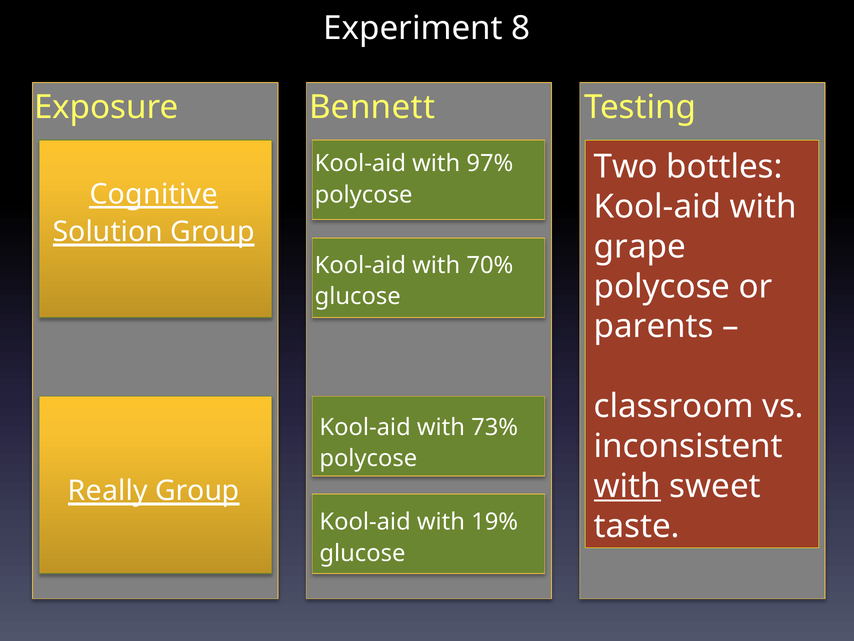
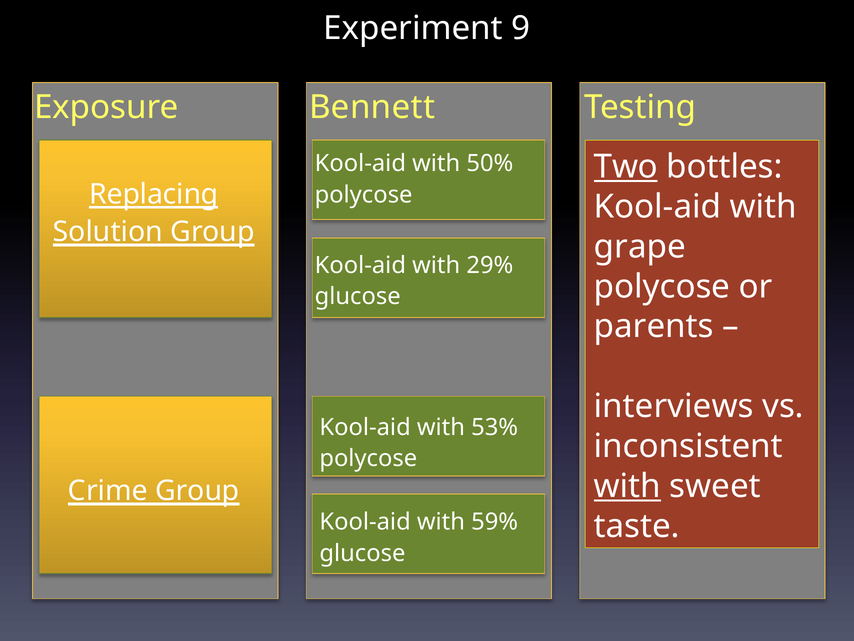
8: 8 -> 9 (521, 28)
97%: 97% -> 50% (490, 163)
Two underline: none -> present (626, 167)
Cognitive: Cognitive -> Replacing (154, 194)
70%: 70% -> 29% (490, 265)
classroom: classroom -> interviews (674, 406)
73%: 73% -> 53% (495, 427)
Really: Really -> Crime (108, 491)
19%: 19% -> 59% (495, 521)
